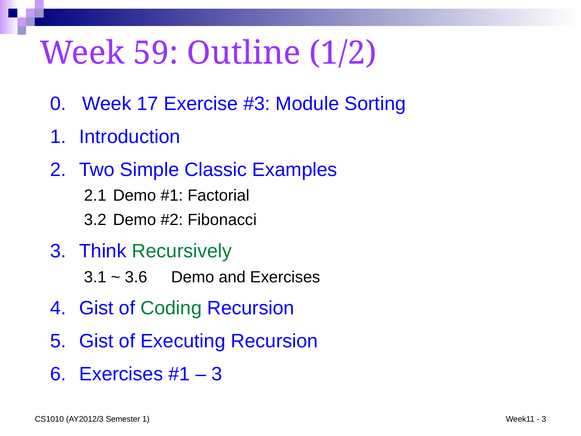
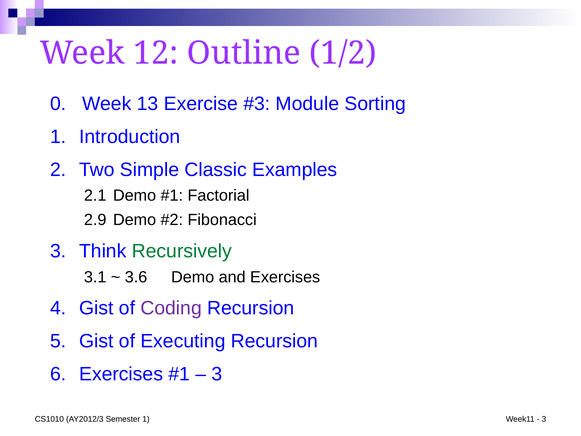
59: 59 -> 12 (156, 53)
17: 17 -> 13 (148, 104)
3.2: 3.2 -> 2.9 (95, 220)
Coding colour: green -> purple (171, 308)
